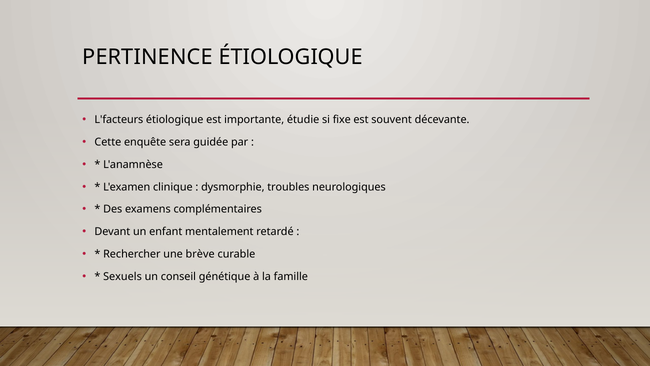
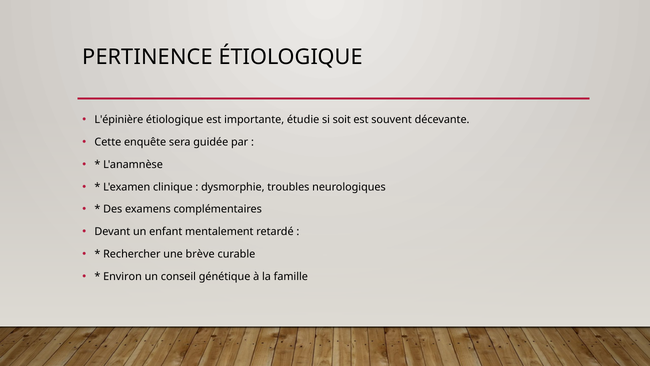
L'facteurs: L'facteurs -> L'épinière (119, 120)
fixe: fixe -> soit (342, 120)
Sexuels: Sexuels -> Environ (122, 276)
